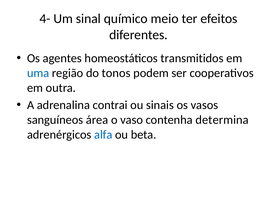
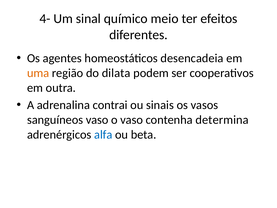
transmitidos: transmitidos -> desencadeia (192, 58)
uma colour: blue -> orange (38, 73)
tonos: tonos -> dilata (116, 73)
sanguíneos área: área -> vaso (97, 120)
